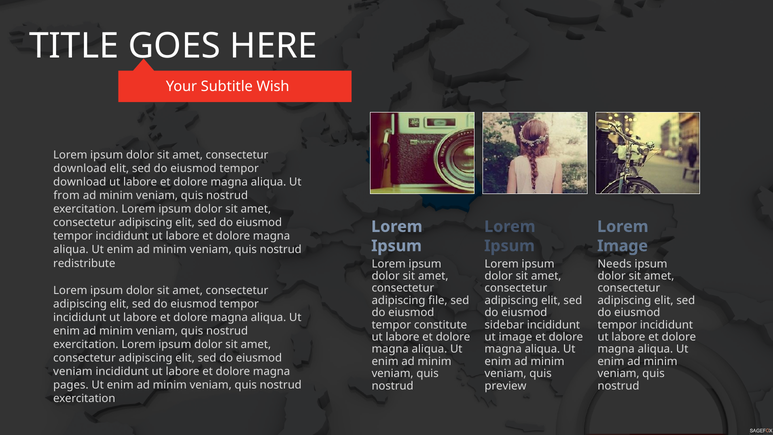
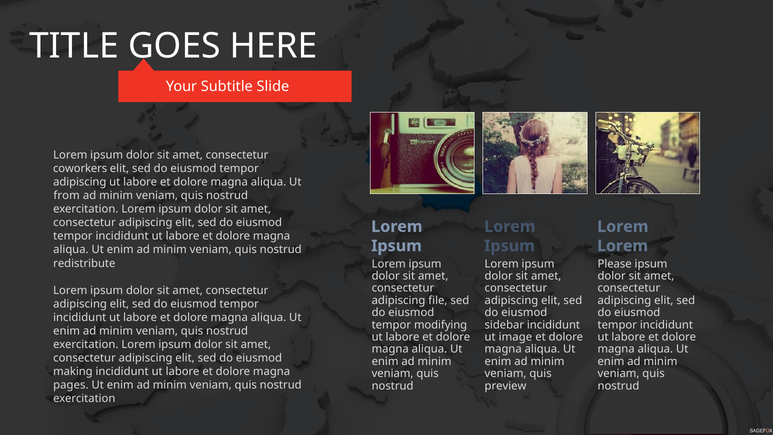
Wish: Wish -> Slide (273, 86)
download: download -> coworkers (80, 168)
download: download -> adipiscing (80, 182)
Image: Image -> Lorem (623, 246)
Needs: Needs -> Please (615, 264)
constitute: constitute -> modifying (441, 325)
veniam: veniam -> making (73, 371)
